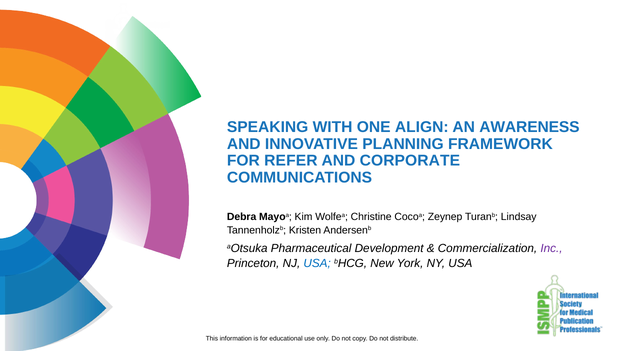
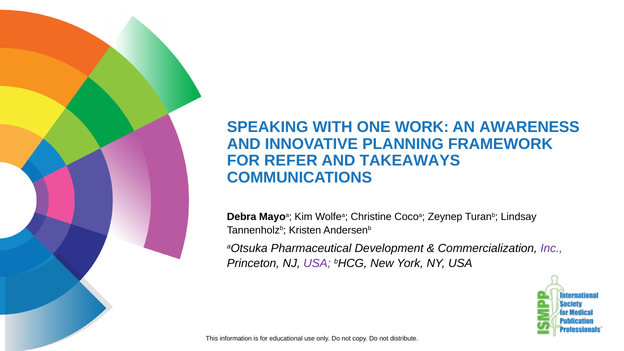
ALIGN: ALIGN -> WORK (422, 127)
CORPORATE: CORPORATE -> TAKEAWAYS (410, 161)
USA colour: blue -> purple (317, 263)
